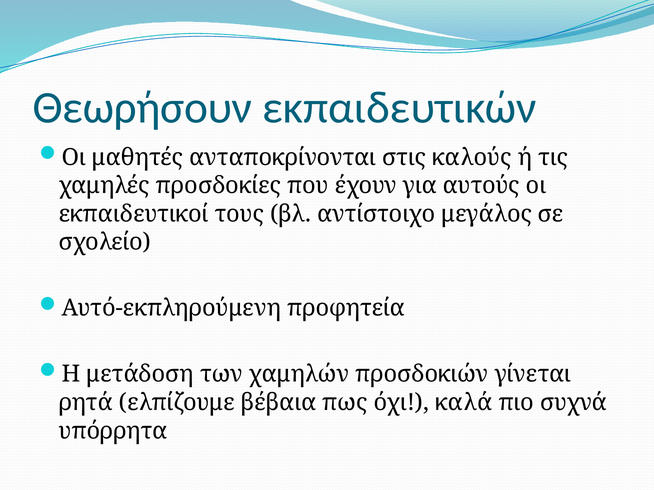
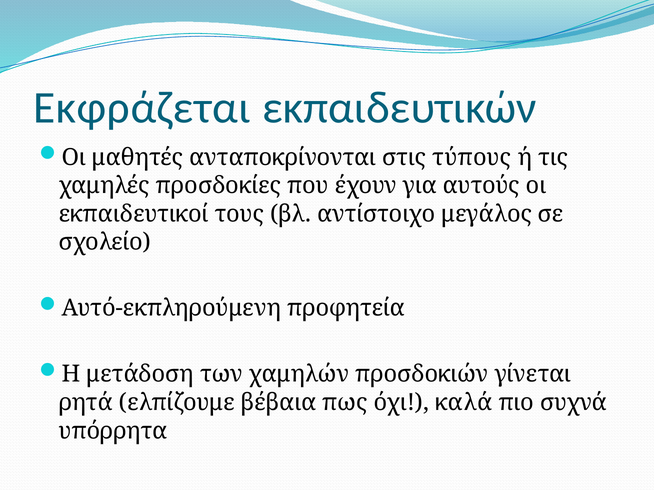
Θεωρήσουν: Θεωρήσουν -> Εκφράζεται (142, 108)
καλούς: καλούς -> τύπους (472, 157)
